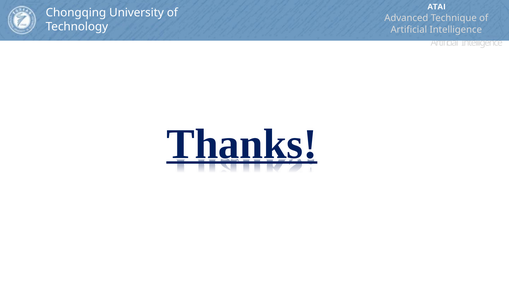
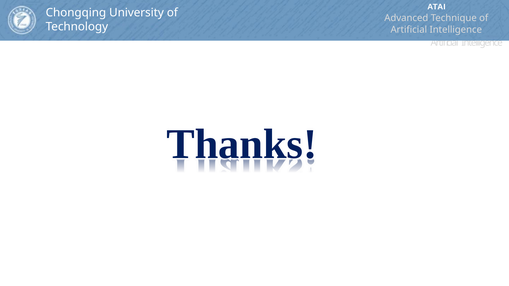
Thanks underline: present -> none (242, 144)
